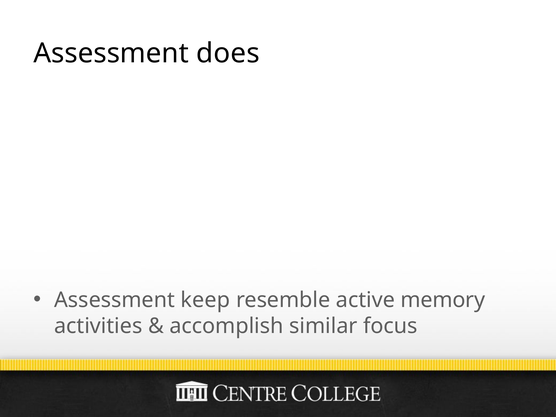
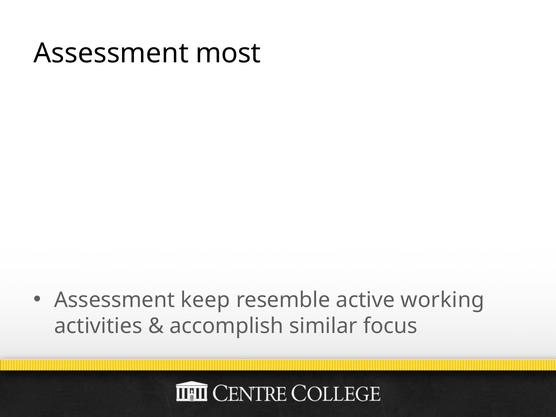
does: does -> most (228, 53)
memory: memory -> working (443, 300)
